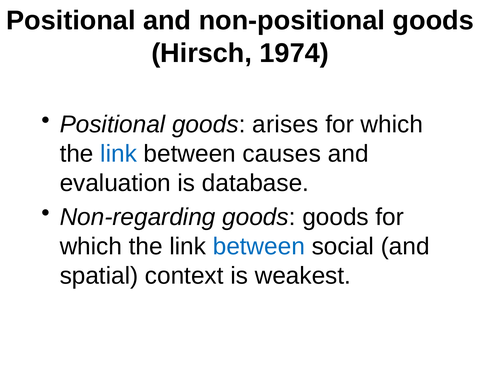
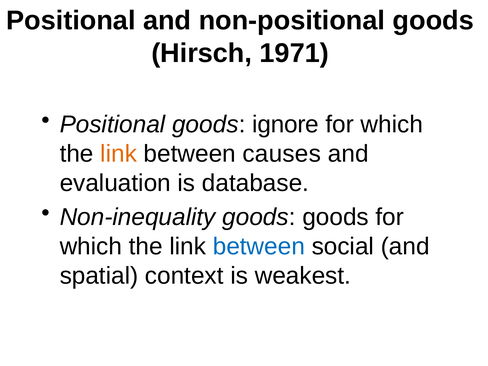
1974: 1974 -> 1971 (294, 53)
arises: arises -> ignore (286, 124)
link colour: blue -> orange (119, 154)
Non-regarding: Non-regarding -> Non-inequality (138, 217)
